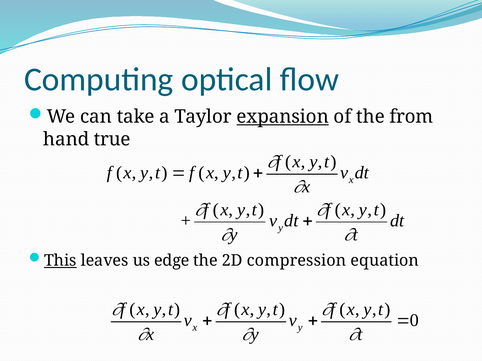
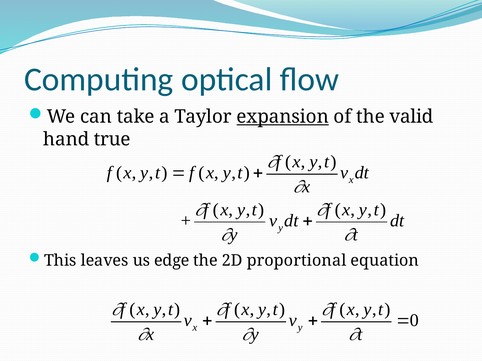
from: from -> valid (411, 117)
This underline: present -> none (60, 261)
compression: compression -> proportional (297, 261)
